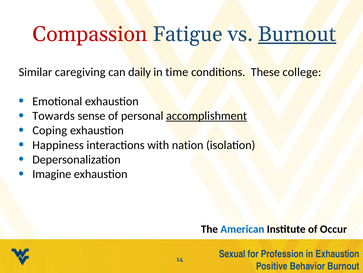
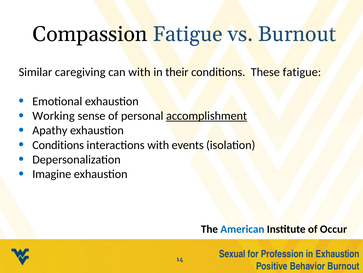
Compassion colour: red -> black (90, 34)
Burnout underline: present -> none (297, 34)
can daily: daily -> with (139, 72)
time: time -> their (177, 72)
These college: college -> fatigue (302, 72)
Towards: Towards -> Working (54, 116)
Coping: Coping -> Apathy (50, 130)
Happiness: Happiness -> Conditions (58, 145)
nation: nation -> events (188, 145)
